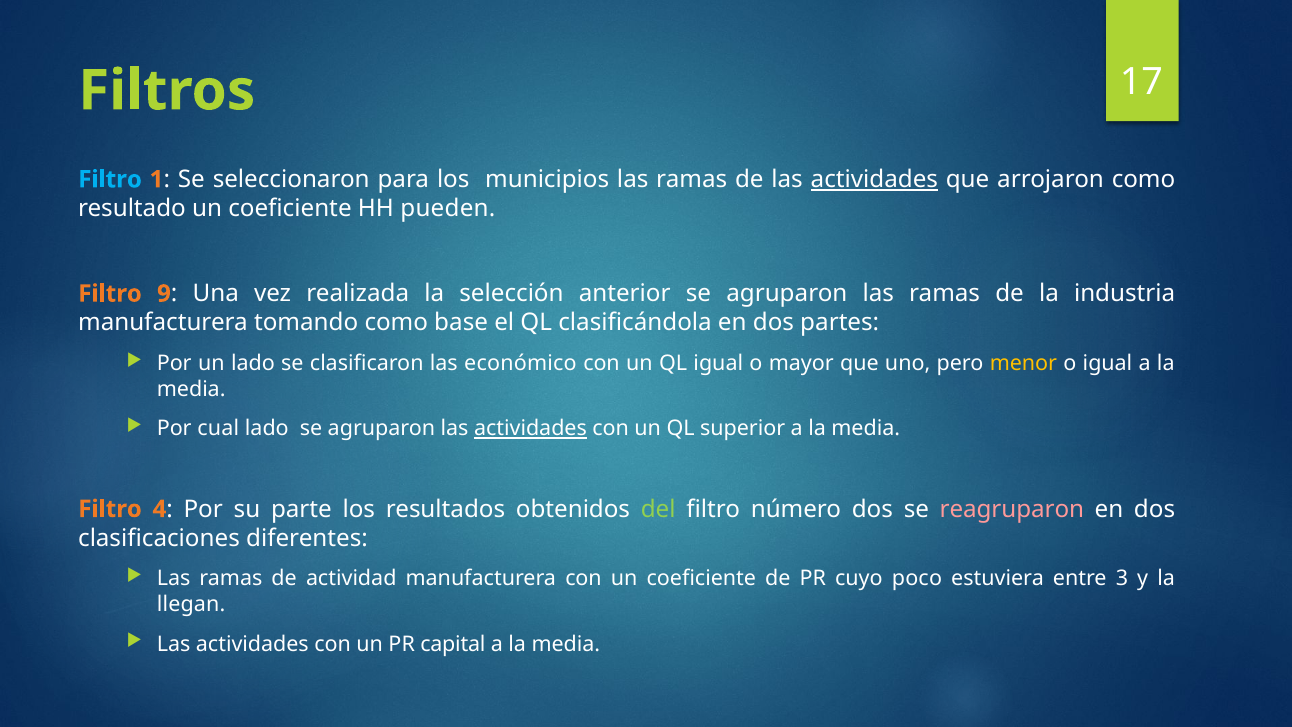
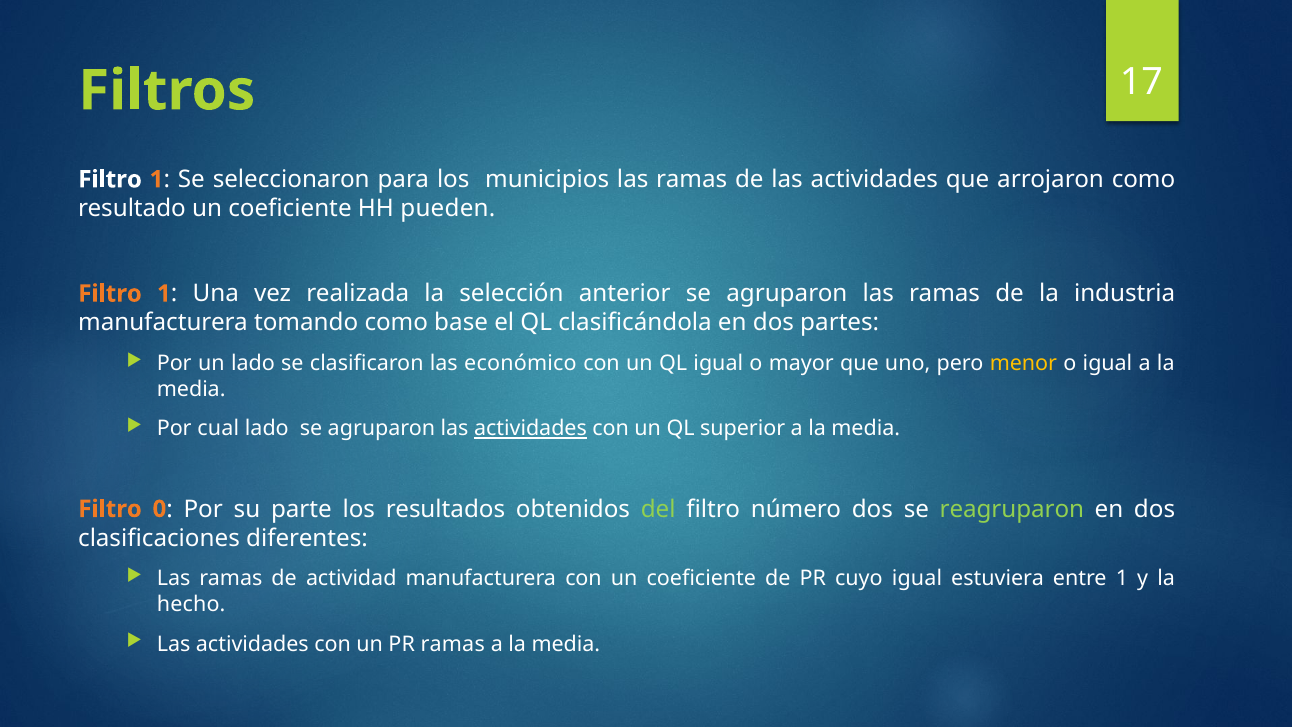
Filtro colour: light blue -> white (110, 179)
actividades underline: present -> none (874, 179)
9: 9 -> 1 (164, 294)
4: 4 -> 0 (159, 509)
reagruparon colour: pink -> light green (1012, 509)
cuyo poco: poco -> igual (917, 579)
entre 3: 3 -> 1 (1122, 579)
llegan: llegan -> hecho (191, 604)
PR capital: capital -> ramas (453, 644)
